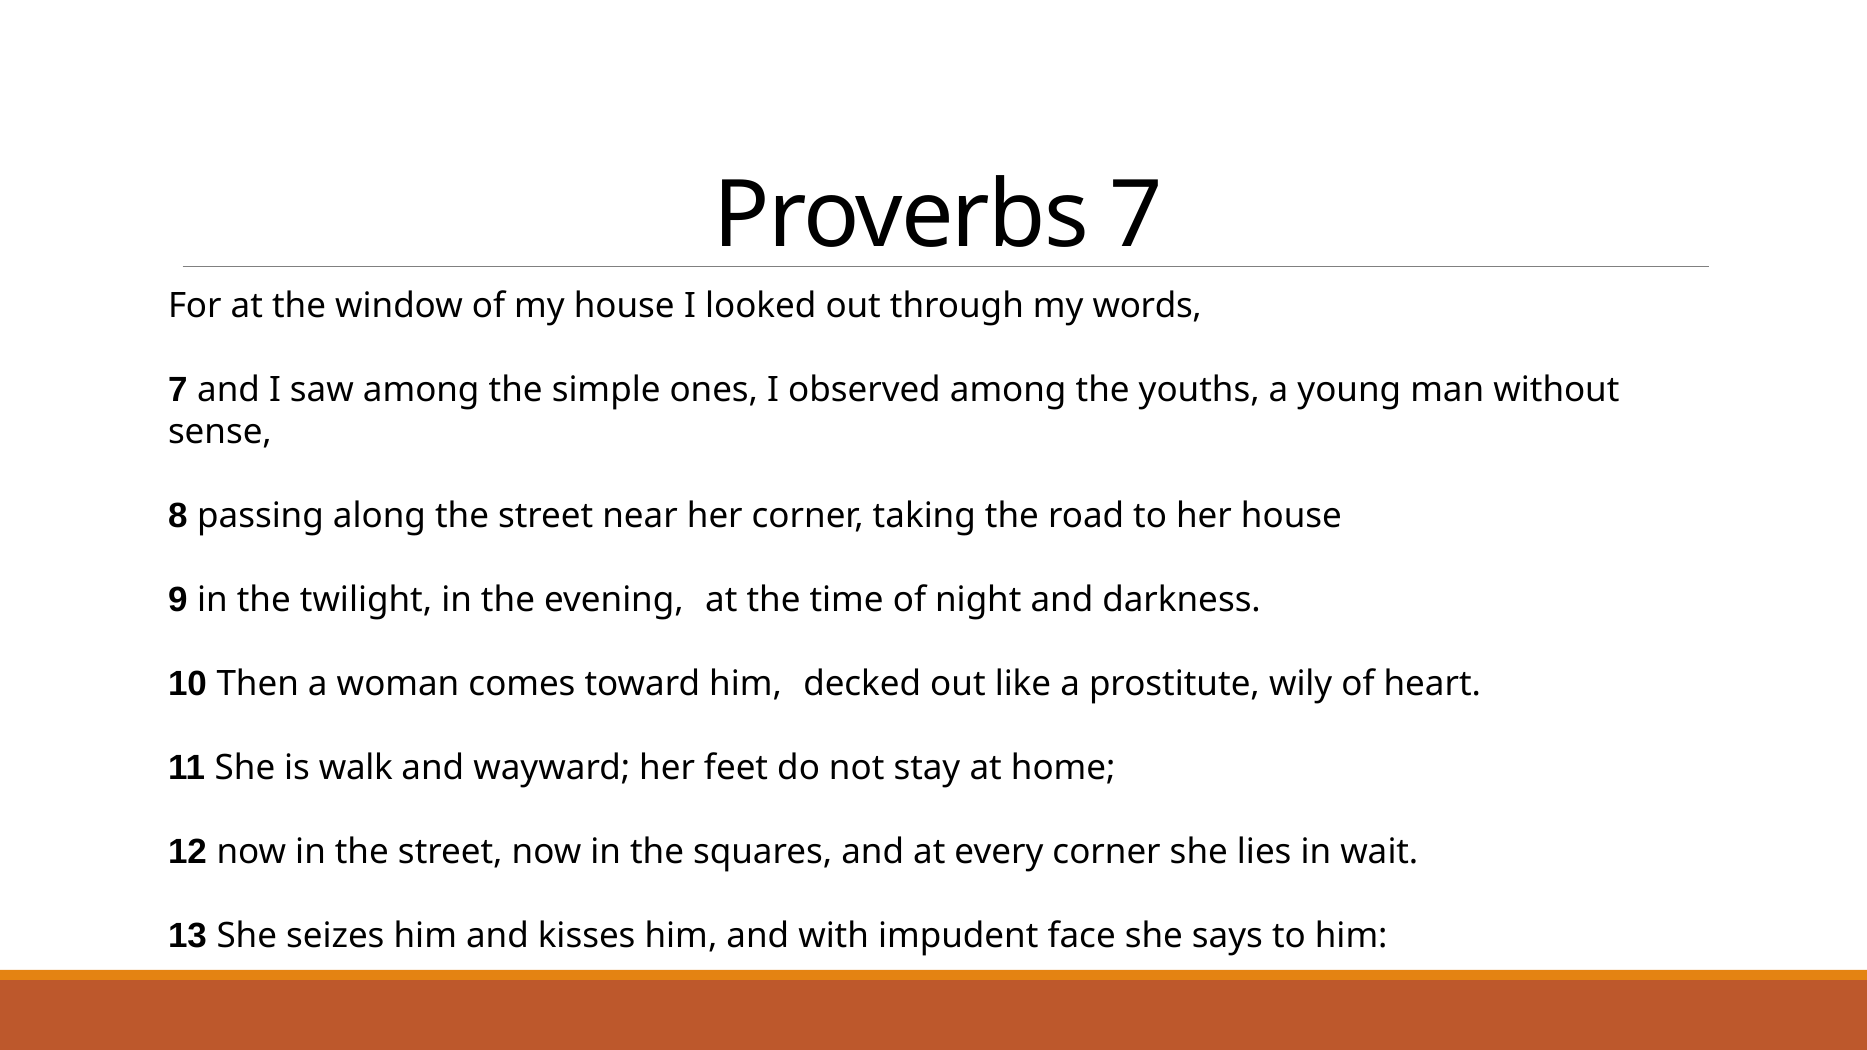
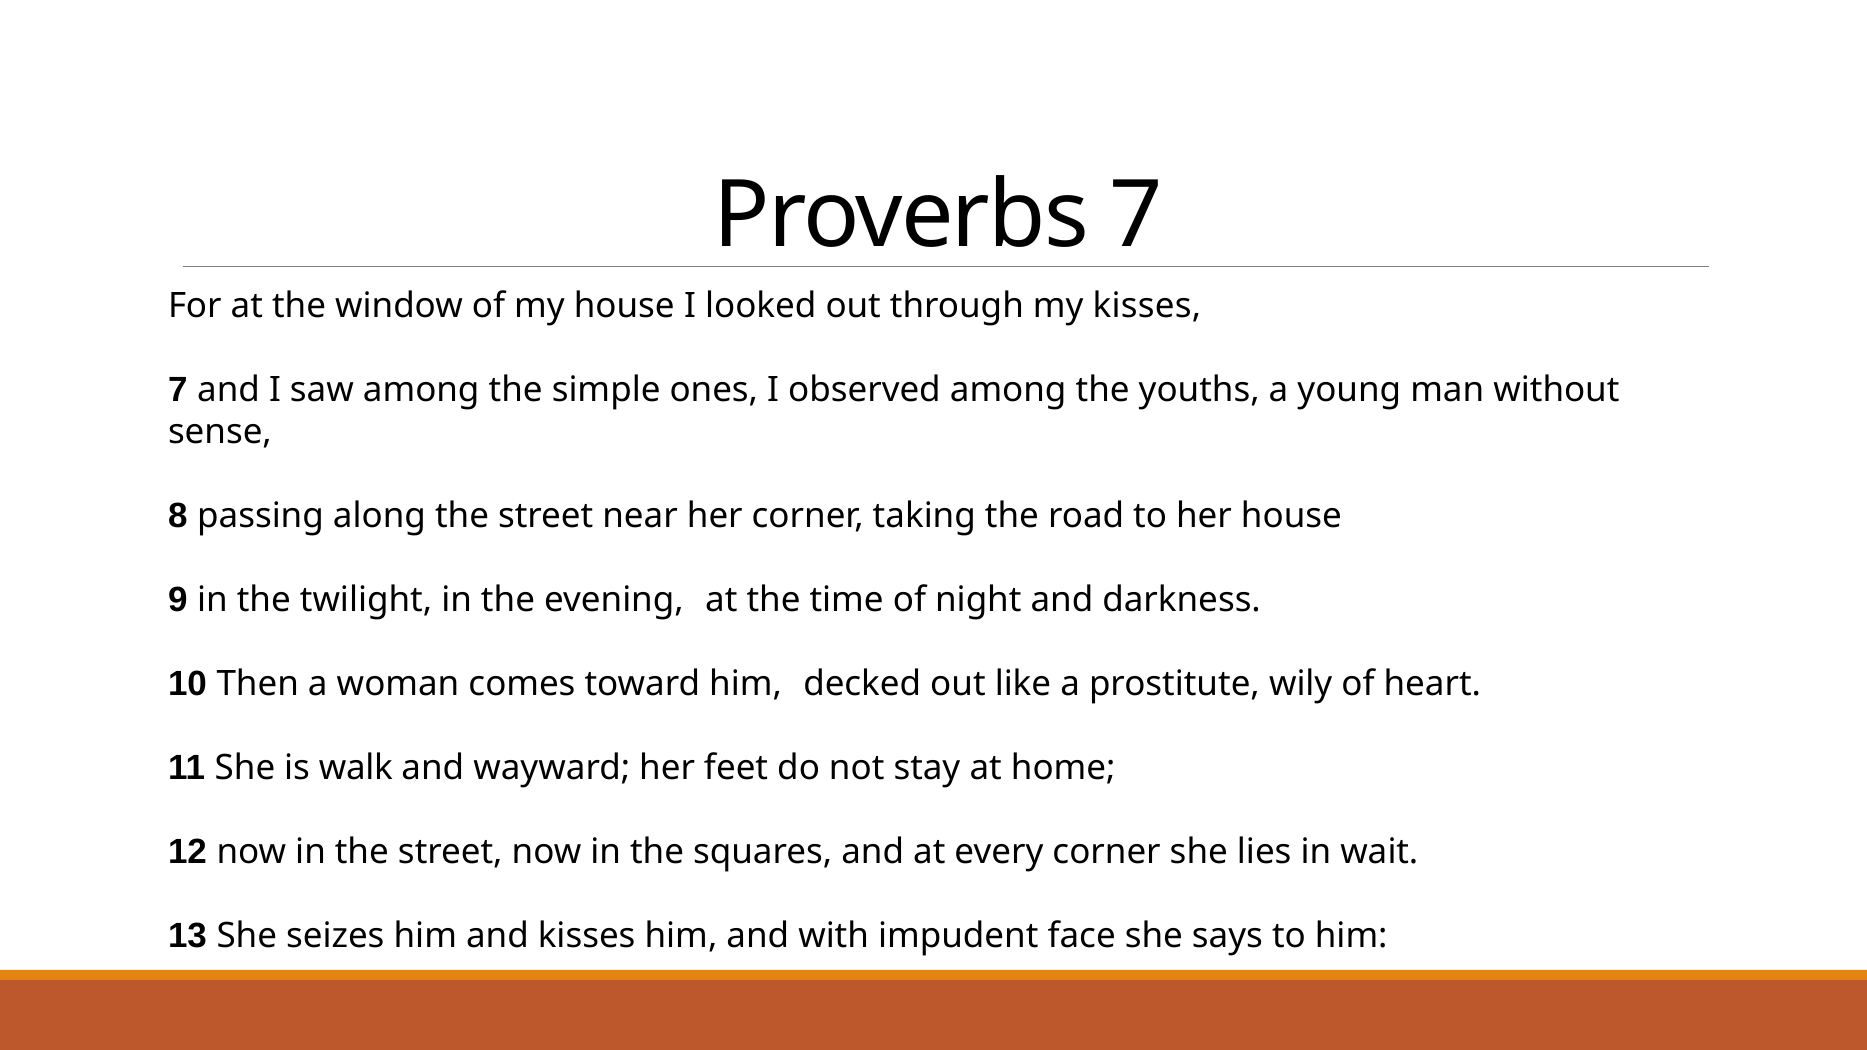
my words: words -> kisses (1147, 306)
